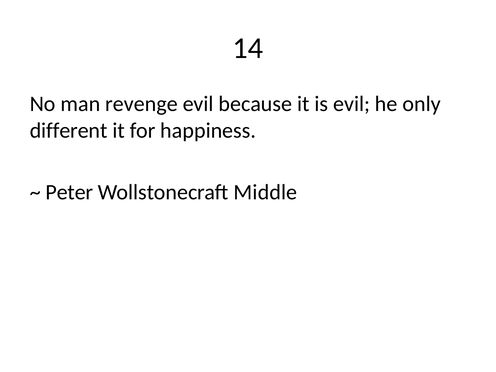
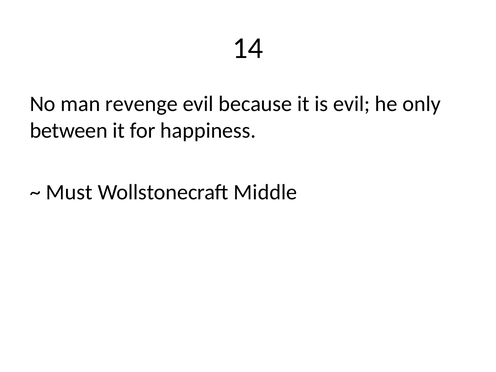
different: different -> between (69, 131)
Peter: Peter -> Must (69, 192)
